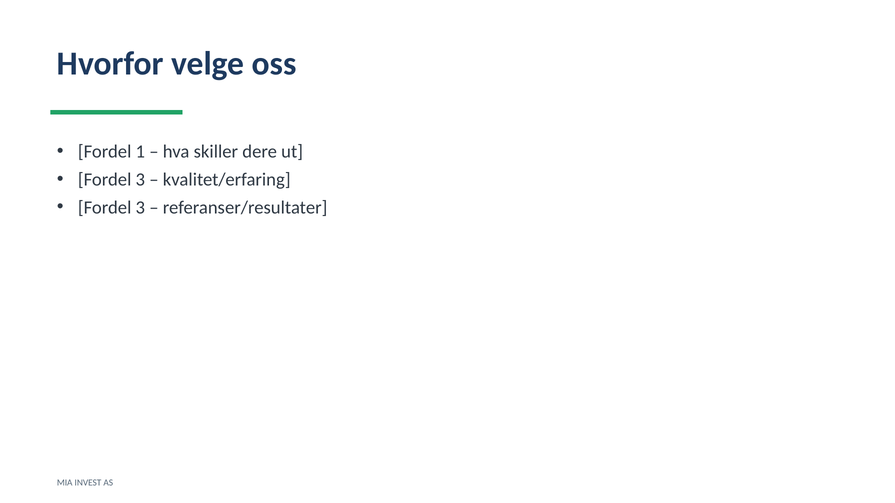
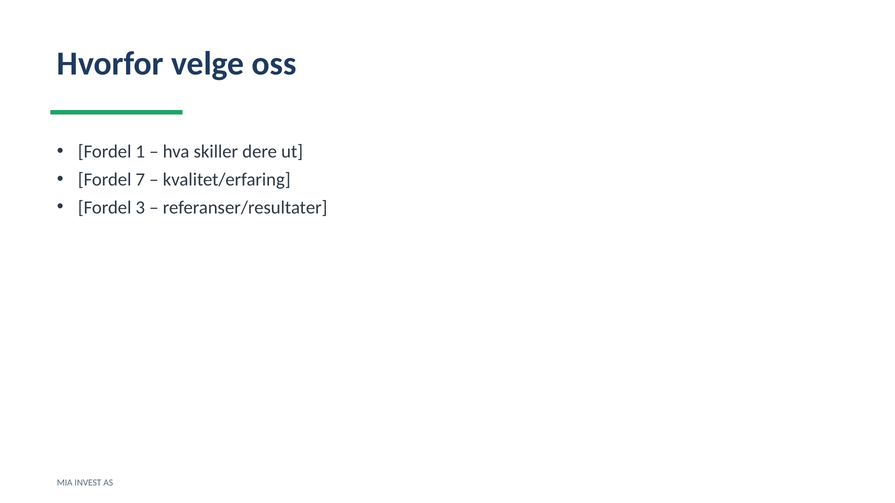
3: 3 -> 7 (140, 180)
